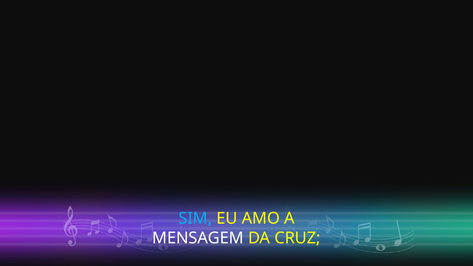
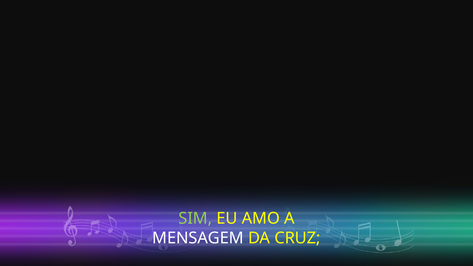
SIM colour: light blue -> light green (195, 219)
